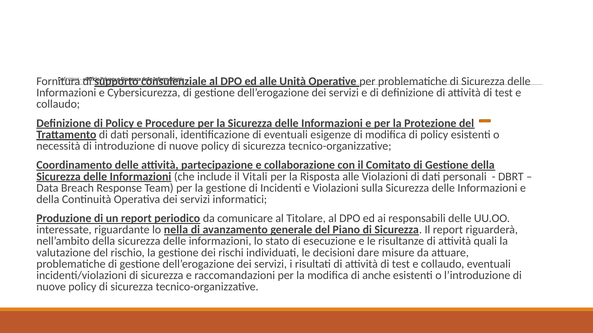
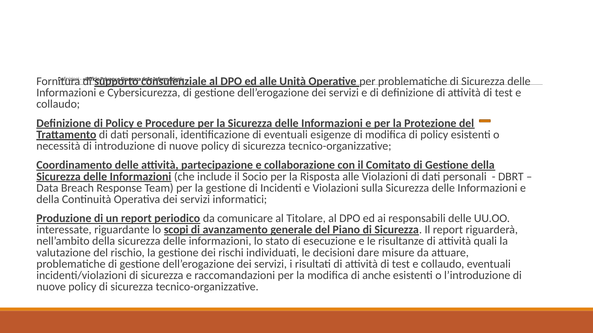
Vitali: Vitali -> Socio (255, 177)
nella: nella -> scopi (176, 230)
